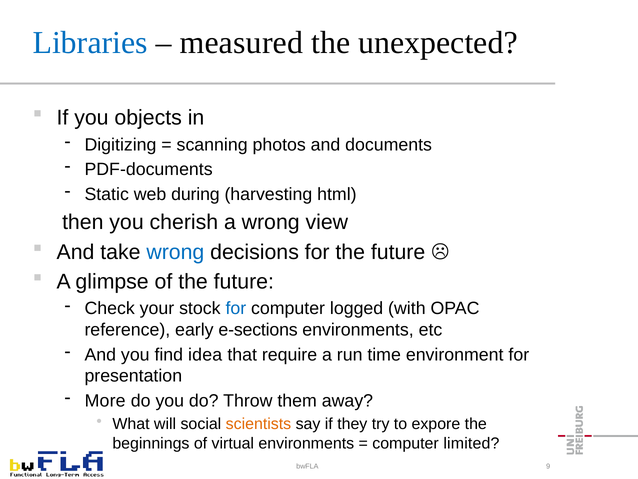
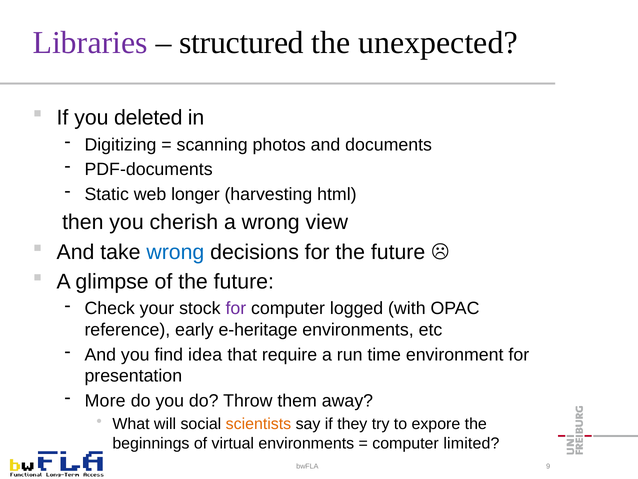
Libraries colour: blue -> purple (90, 43)
measured: measured -> structured (242, 43)
objects: objects -> deleted (148, 118)
during: during -> longer (195, 194)
for colour: blue -> purple (236, 308)
e-sections: e-sections -> e-heritage (258, 330)
